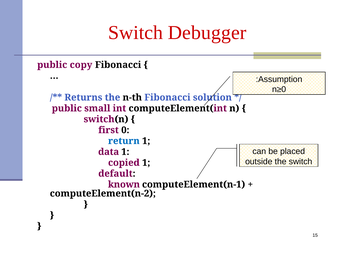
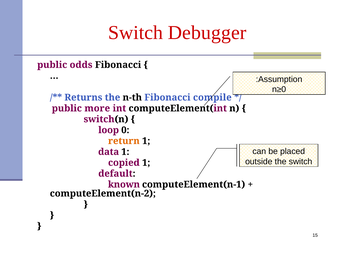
copy: copy -> odds (81, 65)
solution: solution -> compile (212, 98)
small: small -> more (97, 109)
first: first -> loop (109, 130)
return colour: blue -> orange (124, 141)
